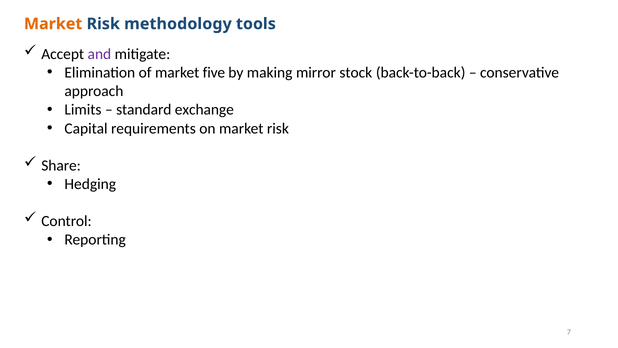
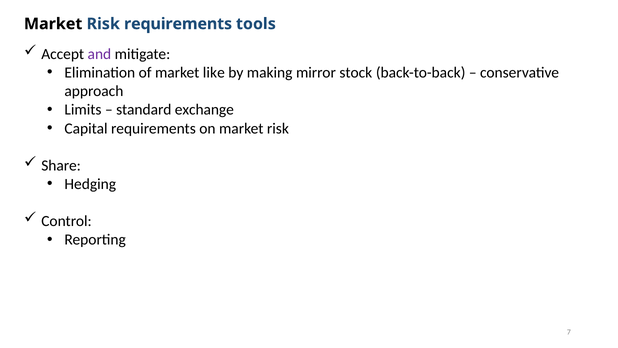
Market colour: orange -> black (53, 24)
Risk methodology: methodology -> requirements (178, 24)
five: five -> like (214, 73)
